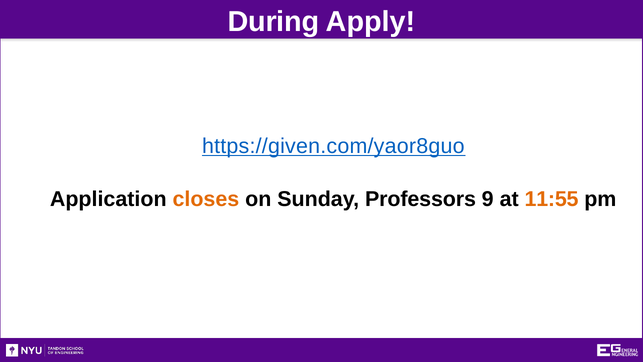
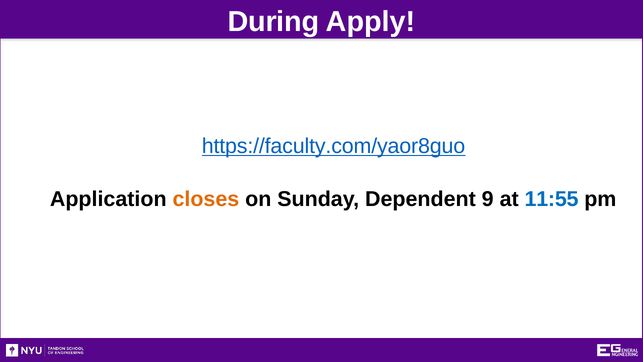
https://given.com/yaor8guo: https://given.com/yaor8guo -> https://faculty.com/yaor8guo (334, 146)
Professors: Professors -> Dependent (420, 199)
11:55 colour: orange -> blue (552, 199)
